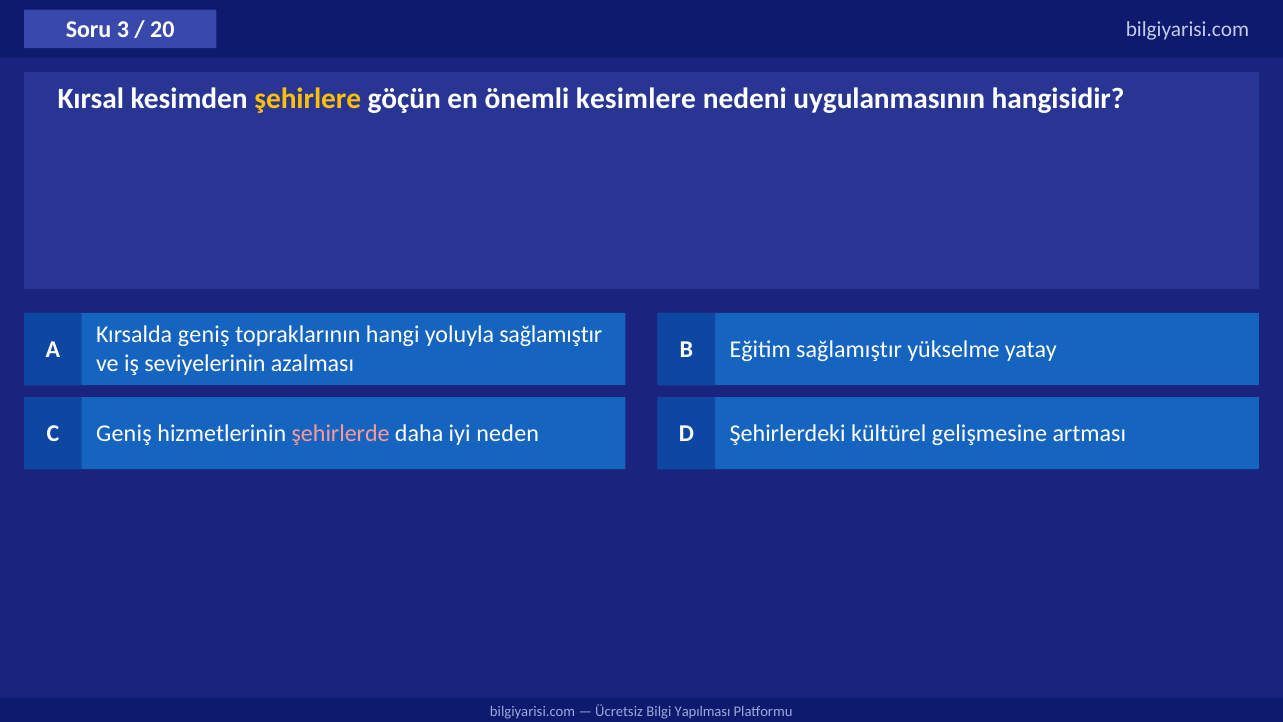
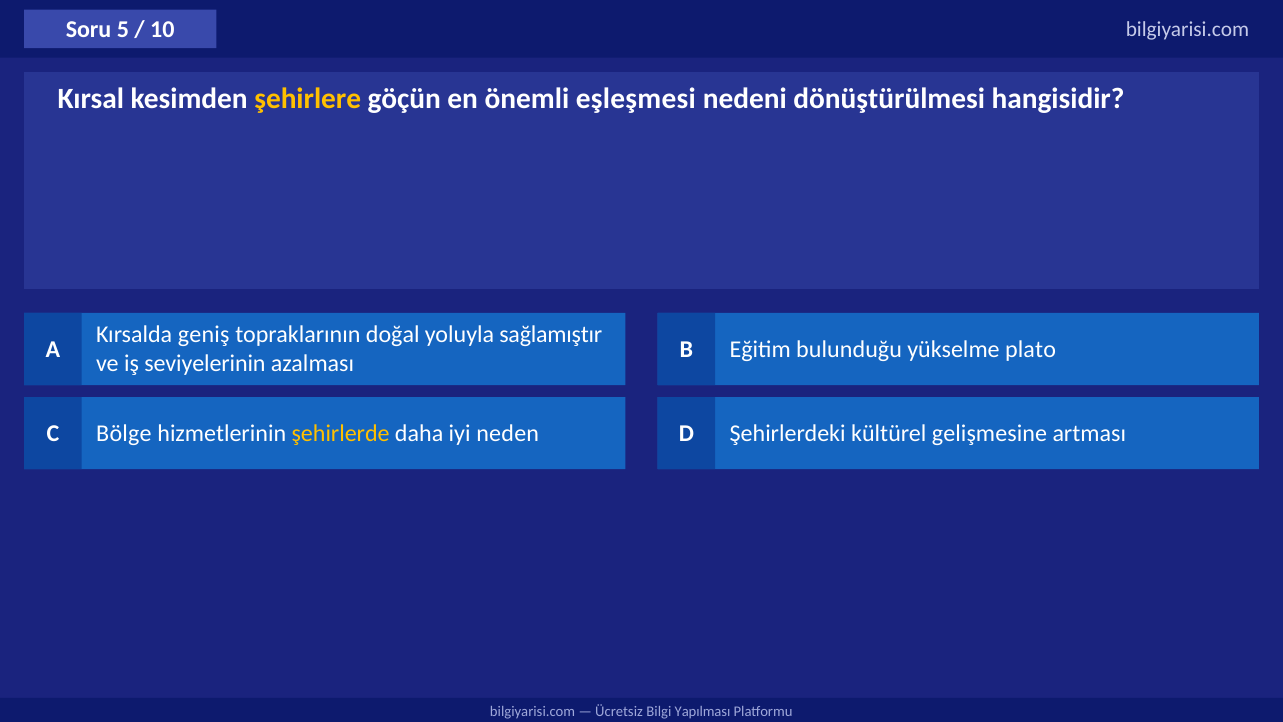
3: 3 -> 5 (123, 29)
20: 20 -> 10 (162, 29)
kesimlere: kesimlere -> eşleşmesi (636, 99)
uygulanmasının: uygulanmasının -> dönüştürülmesi (889, 99)
hangi: hangi -> doğal (393, 334)
Eğitim sağlamıştır: sağlamıştır -> bulunduğu (849, 349)
yatay: yatay -> plato (1031, 349)
C Geniş: Geniş -> Bölge (124, 433)
şehirlerde colour: pink -> yellow (341, 433)
